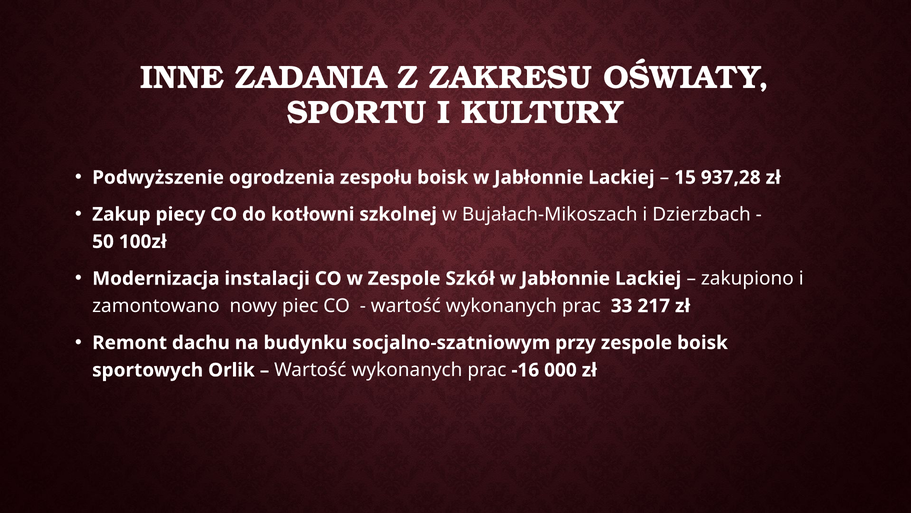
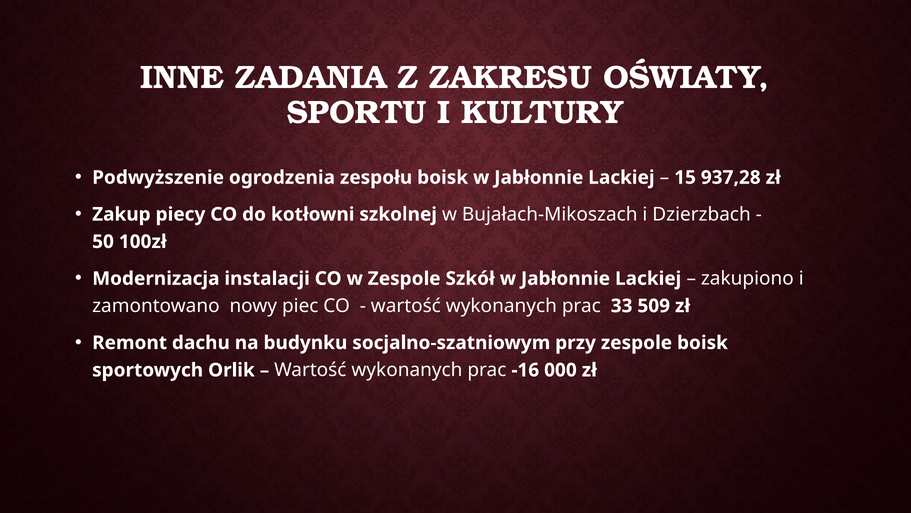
217: 217 -> 509 (654, 306)
